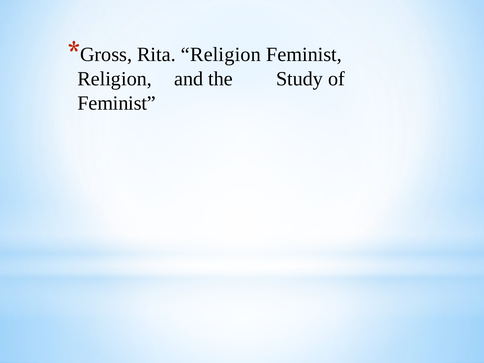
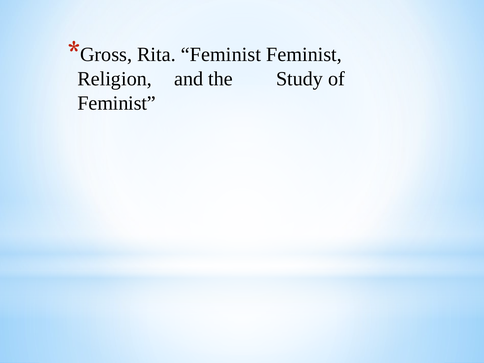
Rita Religion: Religion -> Feminist (221, 55)
